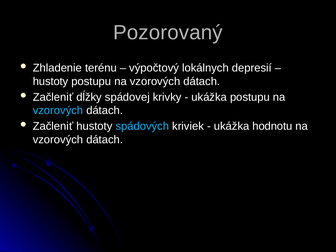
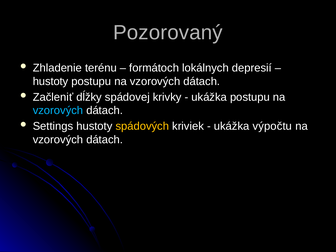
výpočtový: výpočtový -> formátoch (154, 68)
Začleniť: Začleniť -> Settings (53, 126)
spádových colour: light blue -> yellow (142, 126)
hodnotu: hodnotu -> výpočtu (272, 126)
